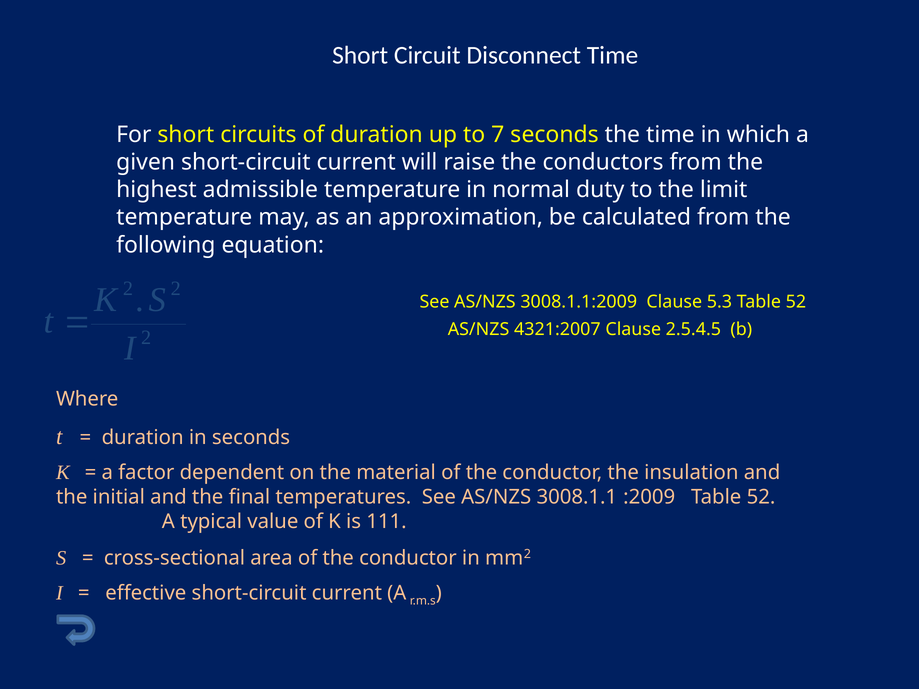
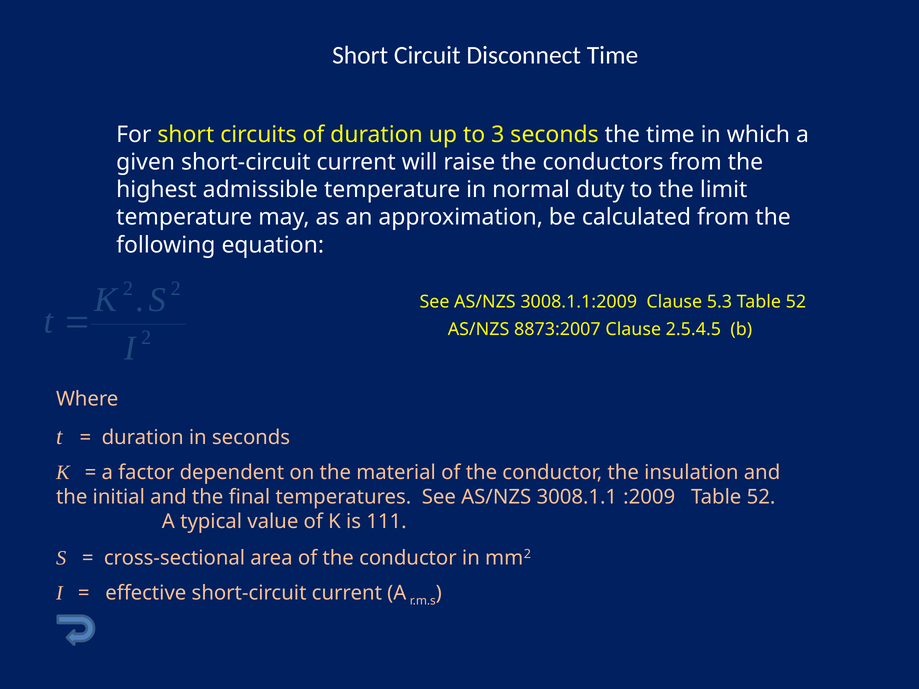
7: 7 -> 3 (498, 135)
4321:2007: 4321:2007 -> 8873:2007 (557, 329)
